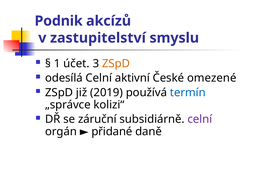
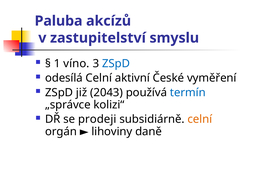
Podnik: Podnik -> Paluba (59, 21)
účet: účet -> víno (76, 64)
ZSpD colour: orange -> blue (116, 64)
omezené: omezené -> vyměření (212, 78)
2019: 2019 -> 2043 (106, 93)
záruční: záruční -> prodeji (97, 119)
celní colour: purple -> orange (200, 119)
přidané: přidané -> lihoviny (112, 132)
